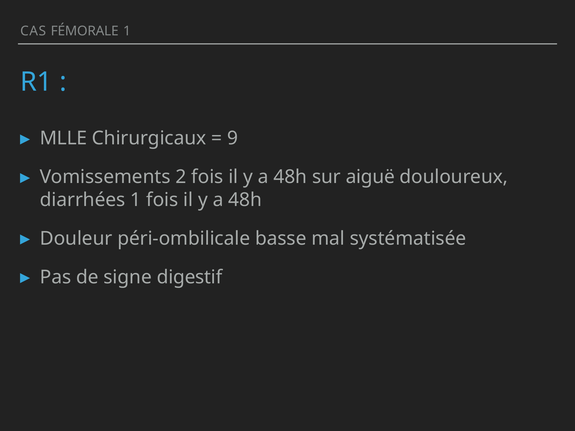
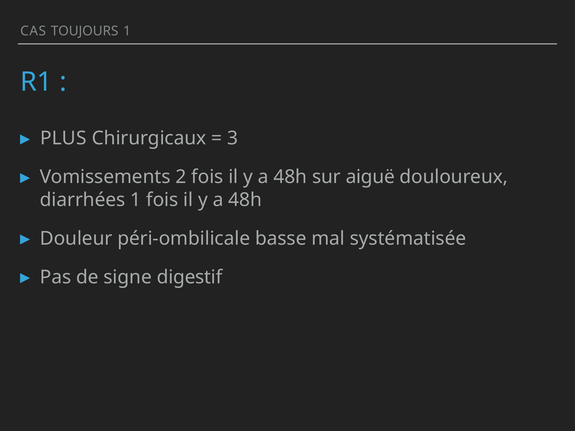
FÉMORALE: FÉMORALE -> TOUJOURS (85, 31)
MLLE: MLLE -> PLUS (63, 138)
9: 9 -> 3 (233, 138)
